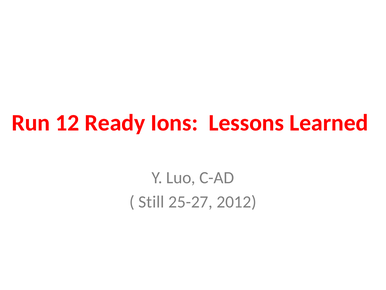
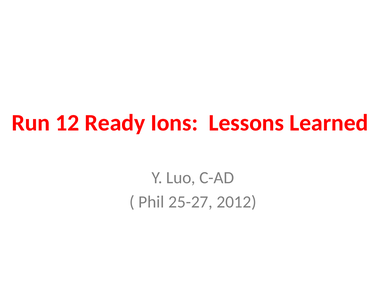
Still: Still -> Phil (151, 202)
